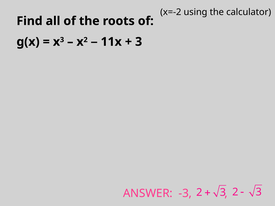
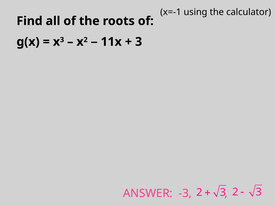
x=-2: x=-2 -> x=-1 (171, 12)
